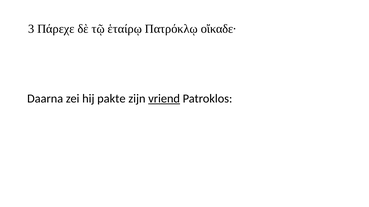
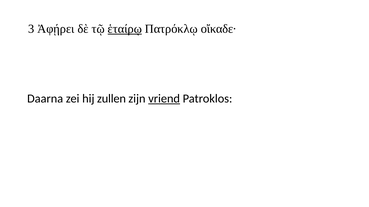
Πάρεχε: Πάρεχε -> Ἀφῄρει (56, 29)
ἑταίρῳ underline: none -> present (125, 29)
pakte: pakte -> zullen (111, 99)
